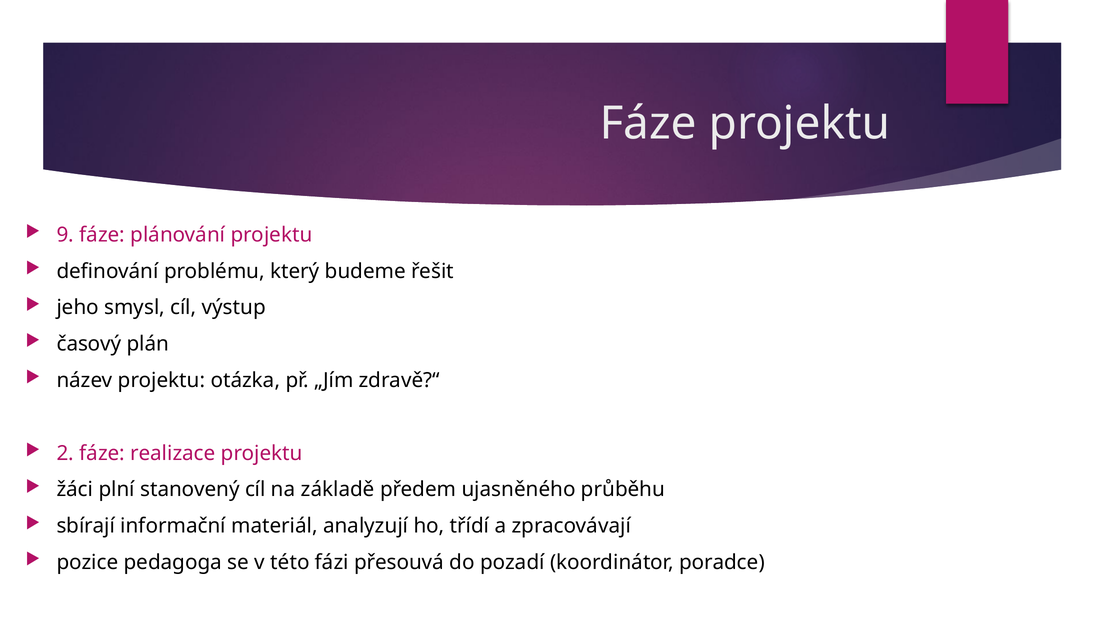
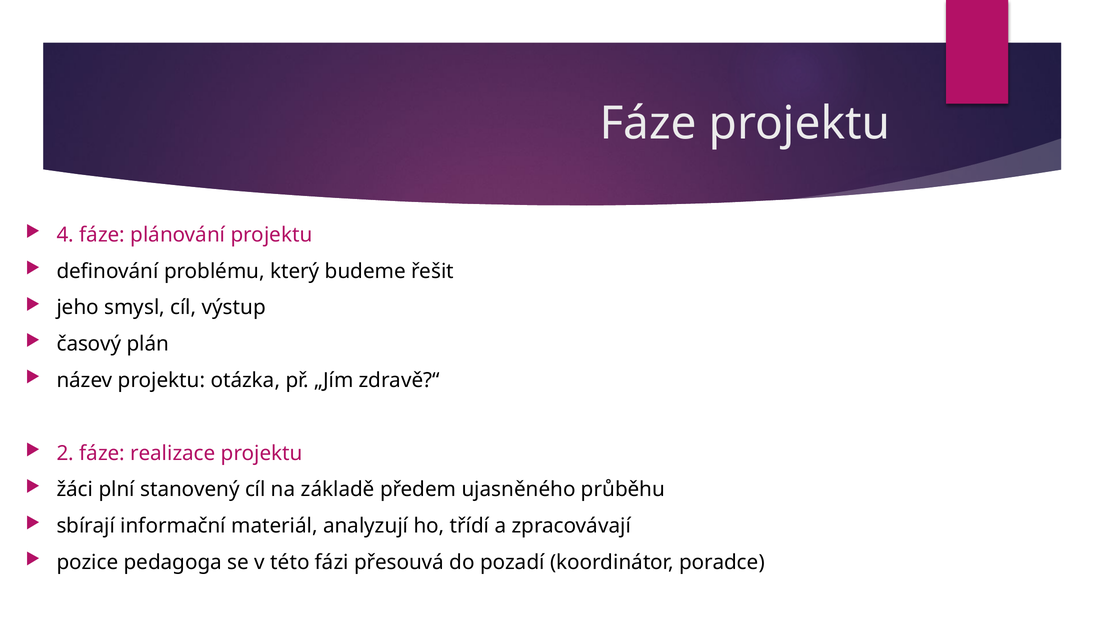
9: 9 -> 4 (65, 235)
